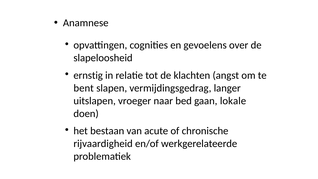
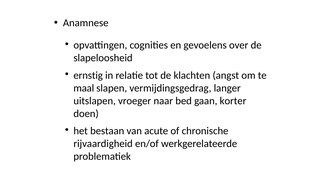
bent: bent -> maal (84, 88)
lokale: lokale -> korter (233, 101)
